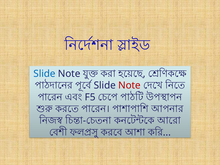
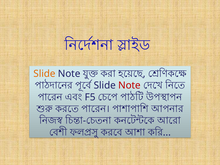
Slide colour: blue -> orange (44, 74)
